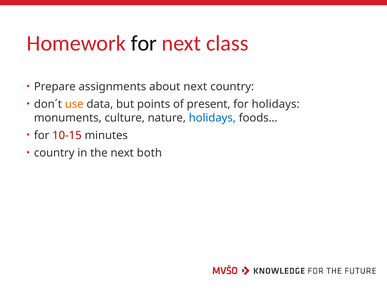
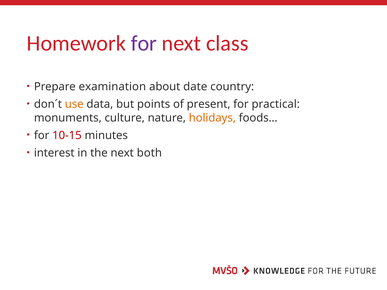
for colour: black -> purple (144, 43)
assignments: assignments -> examination (112, 87)
about next: next -> date (195, 87)
for holidays: holidays -> practical (276, 104)
holidays colour: blue -> orange (212, 118)
country: country -> interest (54, 153)
